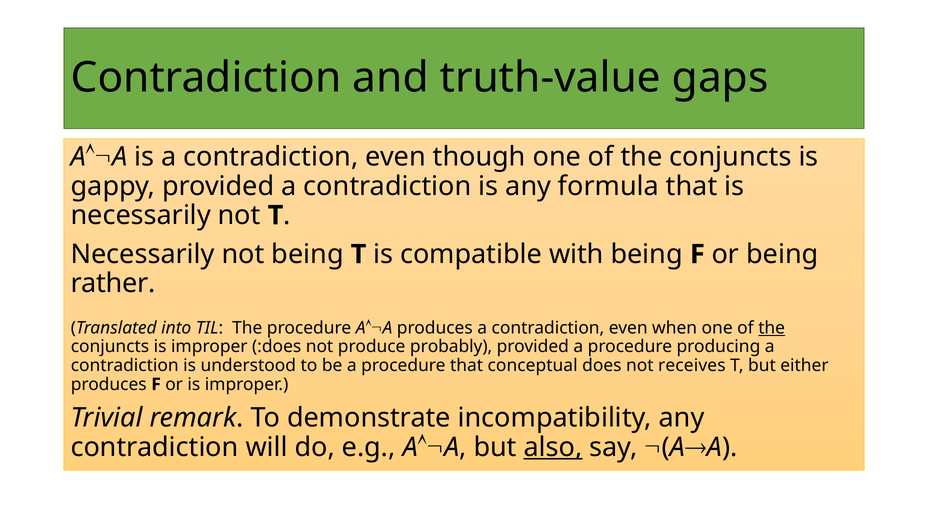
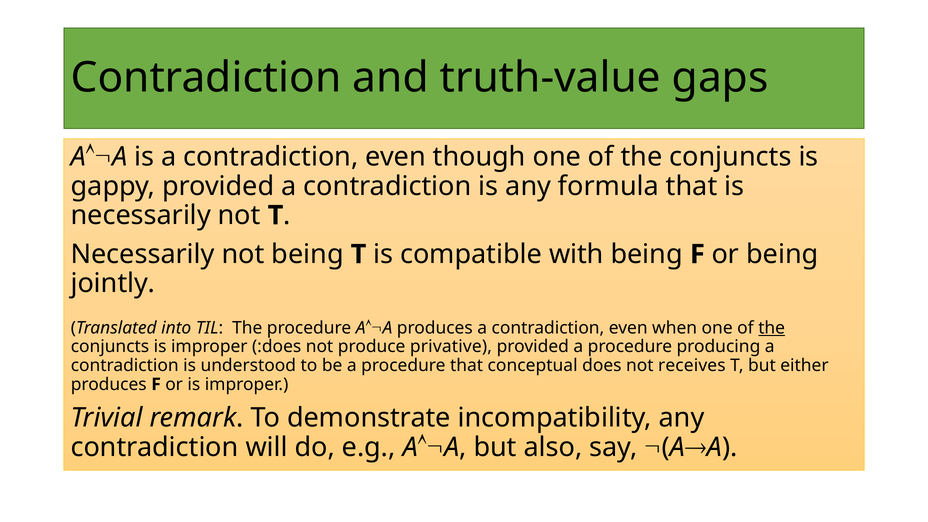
rather: rather -> jointly (113, 284)
probably: probably -> privative (451, 347)
also underline: present -> none (553, 447)
